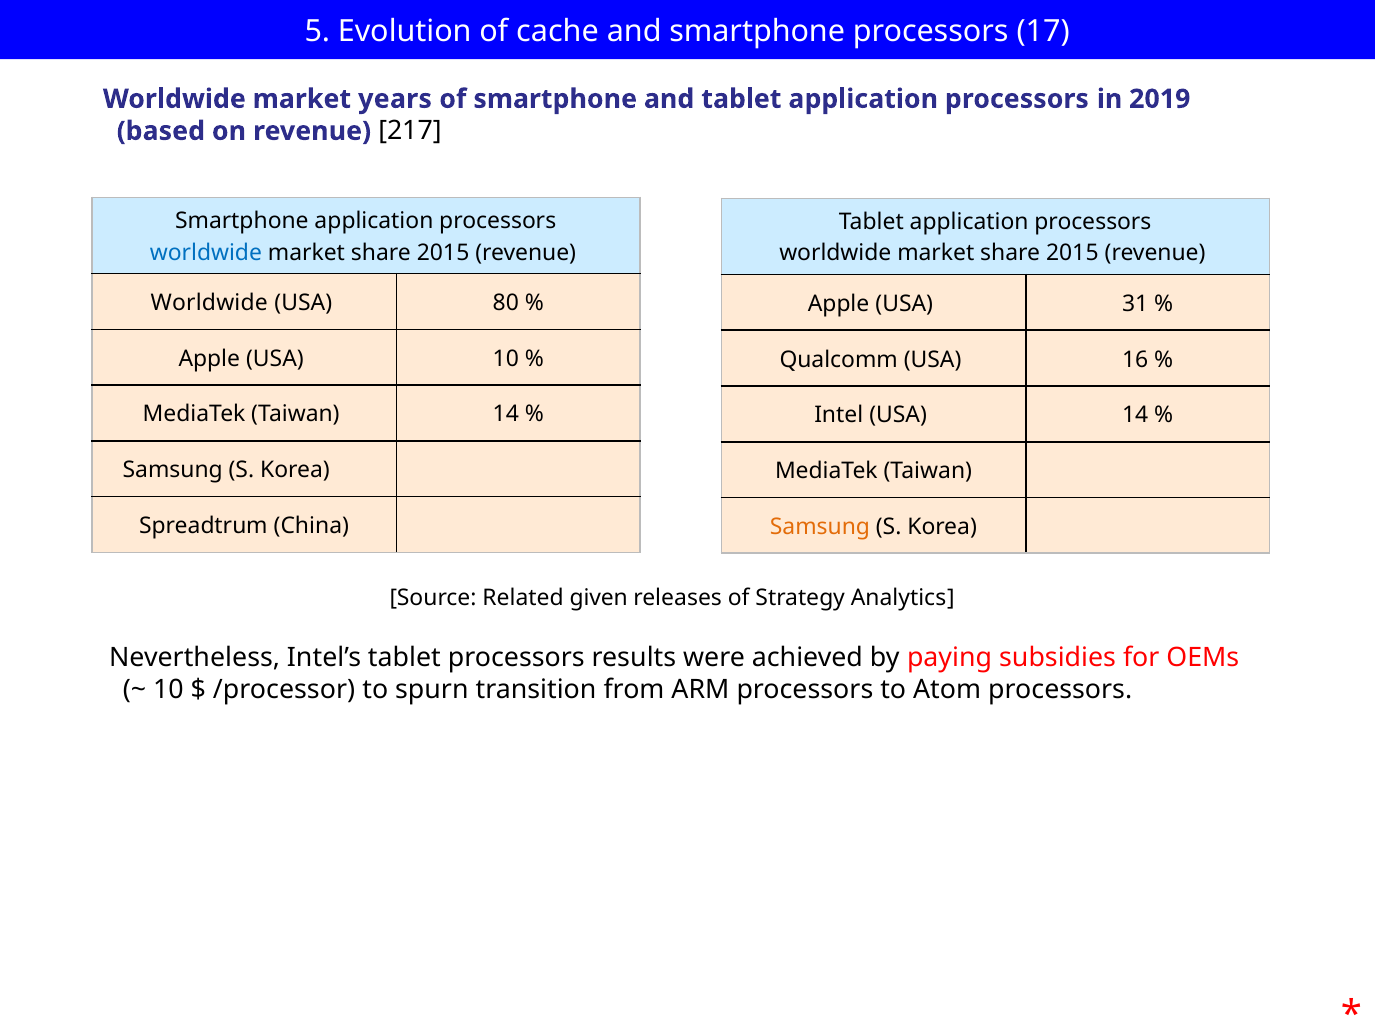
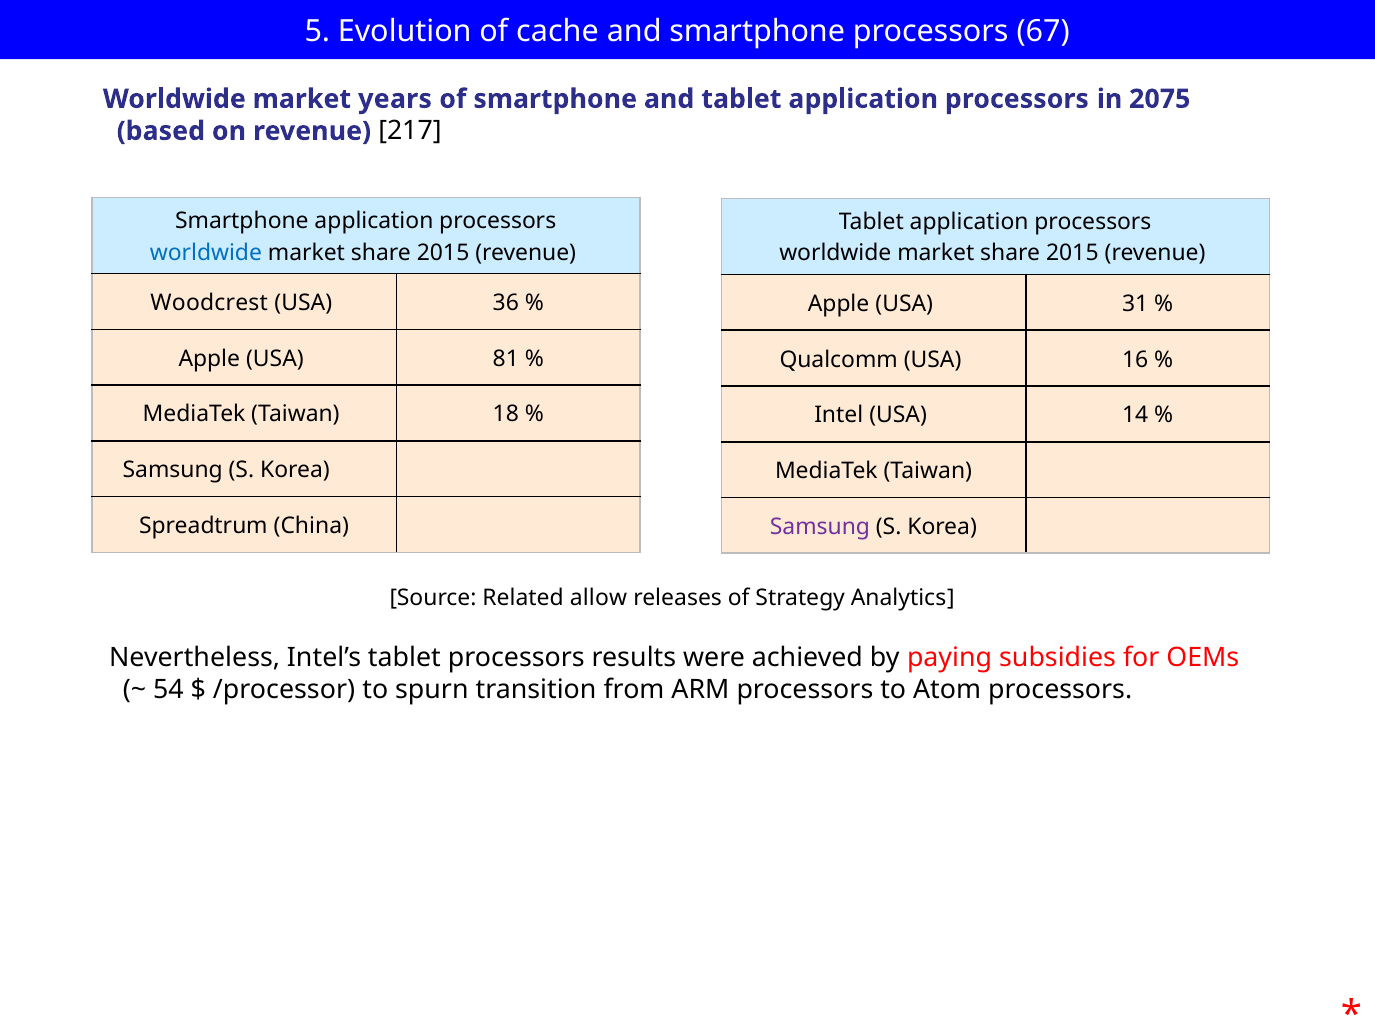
17: 17 -> 67 (1043, 32)
2019: 2019 -> 2075 (1160, 99)
Worldwide: Worldwide -> Woodcrest (209, 303)
80: 80 -> 36 (506, 303)
USA 10: 10 -> 81 (506, 359)
Taiwan 14: 14 -> 18 (506, 414)
Samsung colour: orange -> purple (820, 527)
given: given -> allow (598, 599)
10: 10 -> 54 (168, 690)
